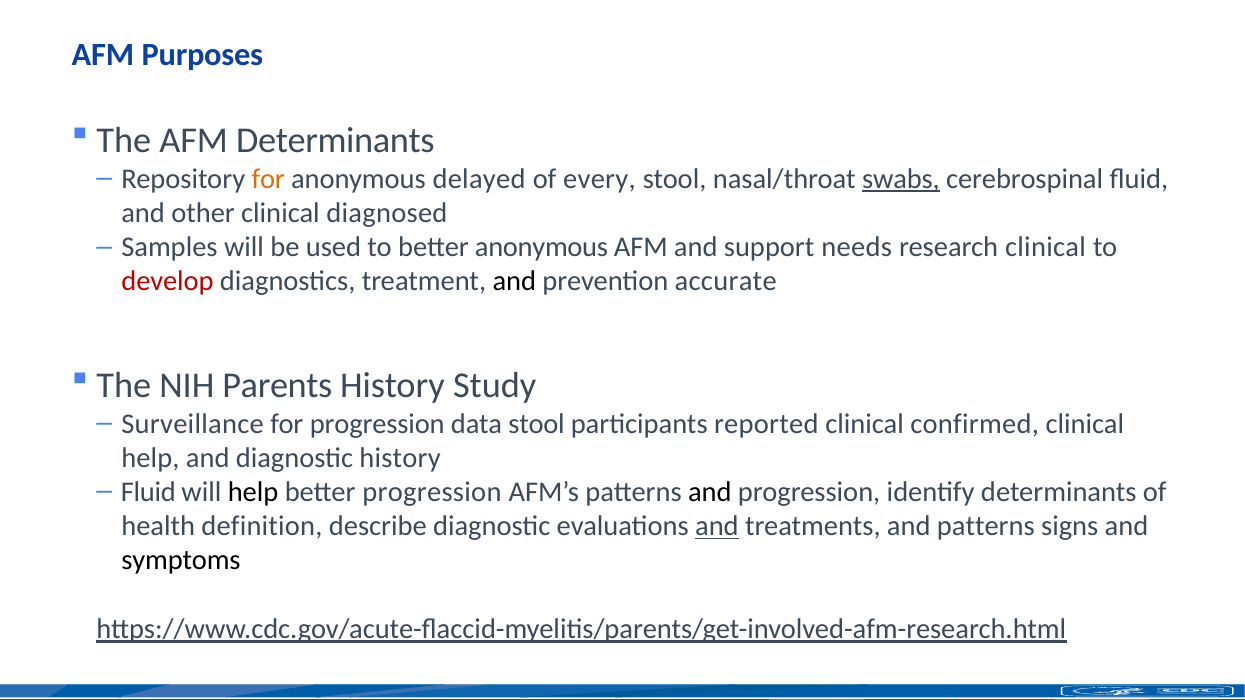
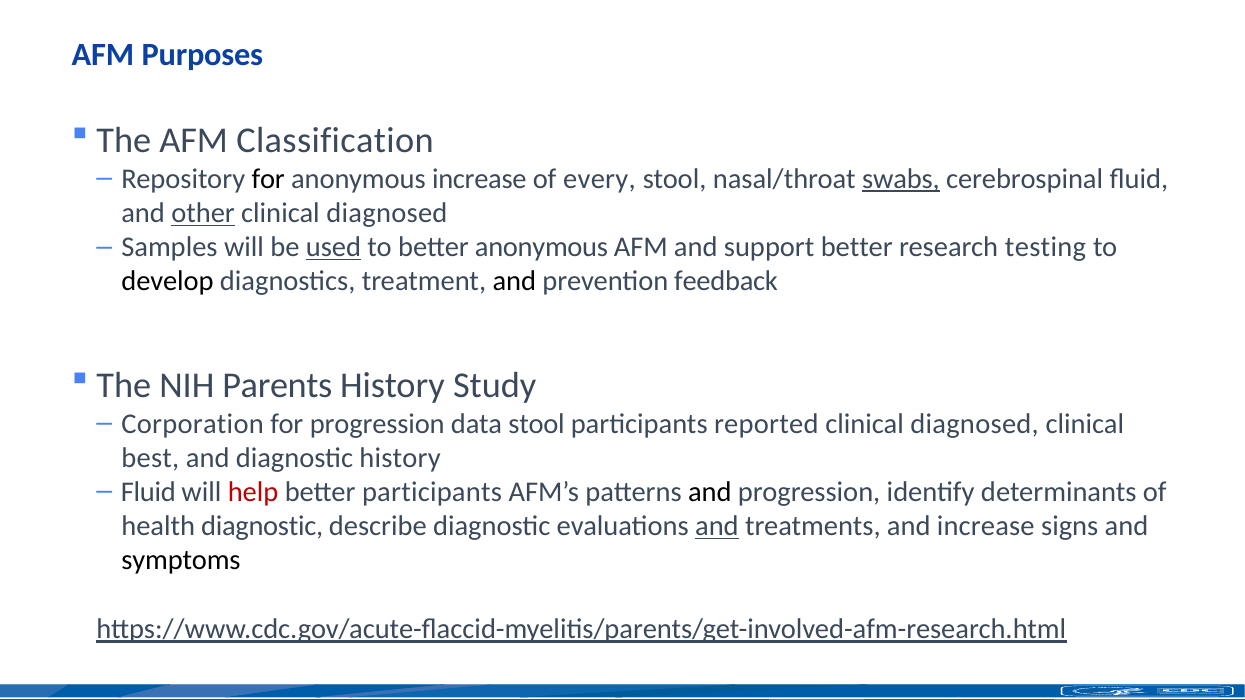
AFM Determinants: Determinants -> Classification (335, 141)
for colour: orange -> black (268, 179)
anonymous delayed: delayed -> increase (479, 179)
other underline: none -> present (203, 213)
used underline: none -> present (333, 247)
support needs: needs -> better (857, 247)
research clinical: clinical -> testing (1045, 247)
develop colour: red -> black (168, 282)
accurate: accurate -> feedback (726, 282)
Surveillance: Surveillance -> Corporation (193, 424)
confirmed: confirmed -> diagnosed (975, 424)
help: help -> best (150, 458)
help colour: black -> red (253, 492)
better progression: progression -> participants (432, 492)
health definition: definition -> diagnostic (262, 526)
and patterns: patterns -> increase (986, 526)
